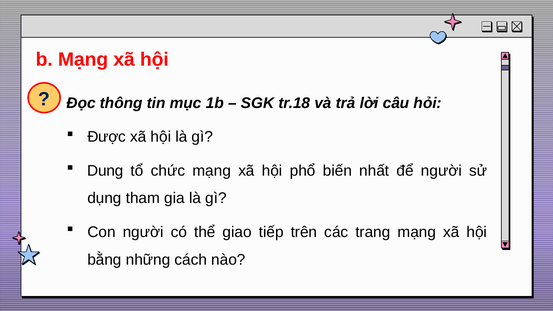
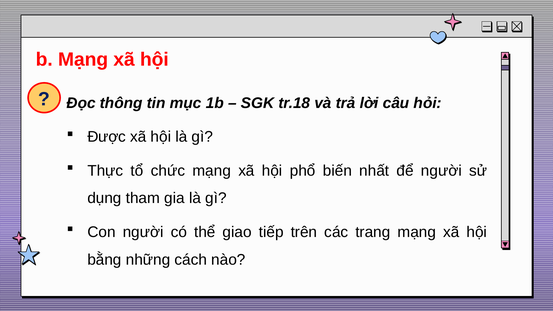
Dung: Dung -> Thực (105, 171)
